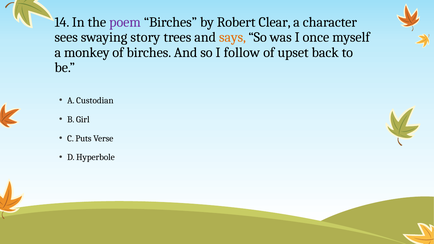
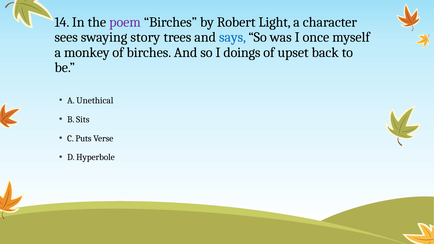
Clear: Clear -> Light (275, 22)
says colour: orange -> blue (232, 37)
follow: follow -> doings (242, 52)
Custodian: Custodian -> Unethical (95, 100)
Girl: Girl -> Sits (83, 119)
